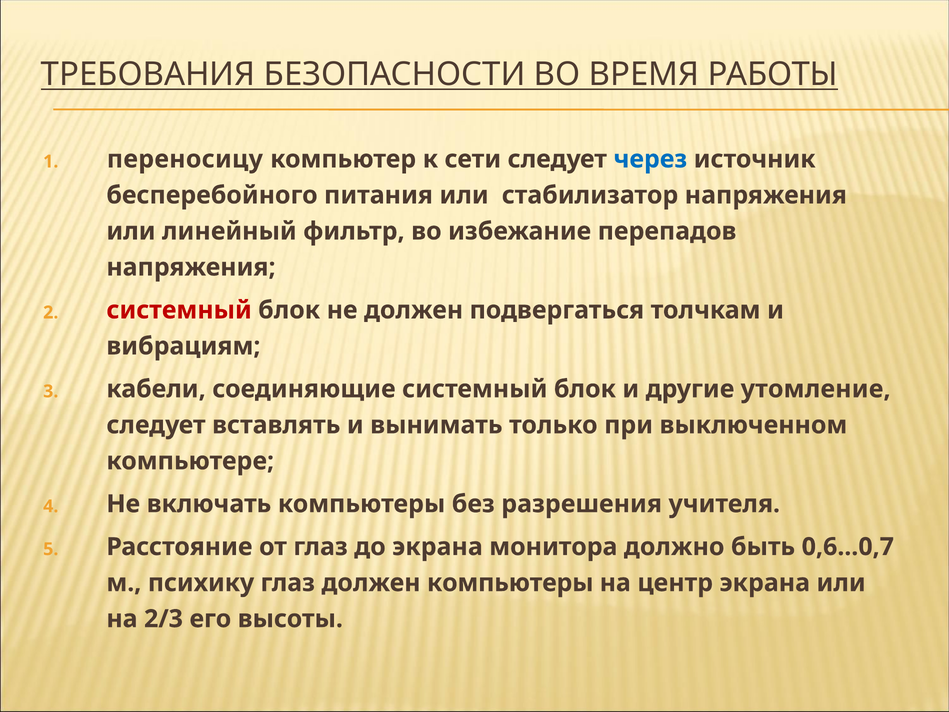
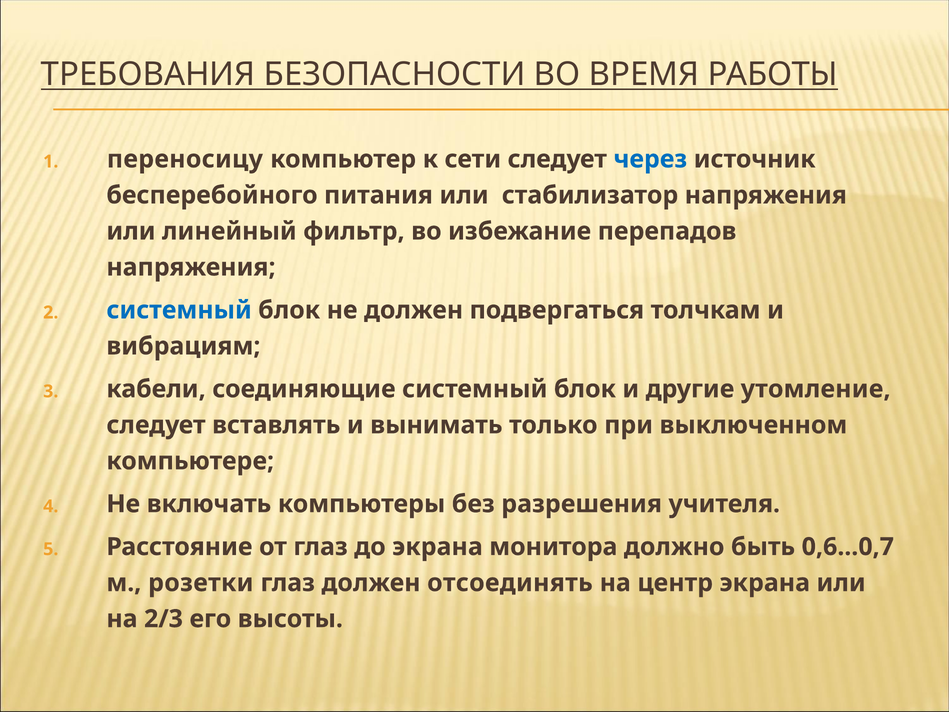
системный colour: red -> blue (179, 310)
психику: психику -> розетки (201, 583)
должен компьютеры: компьютеры -> отсоединять (510, 583)
